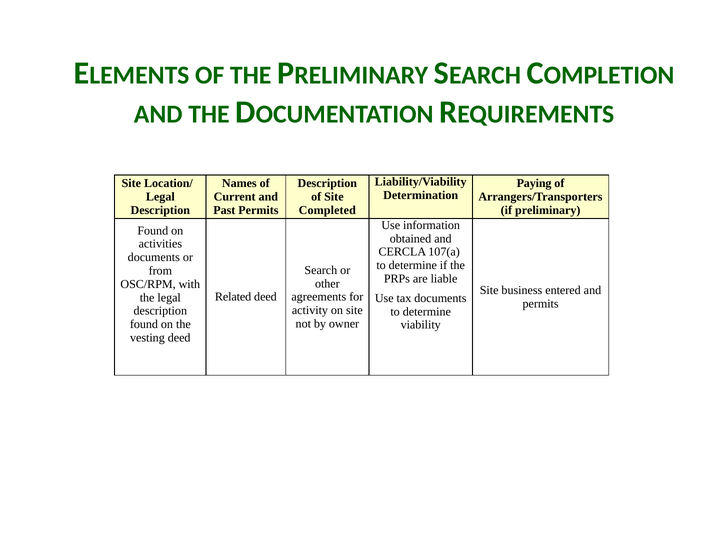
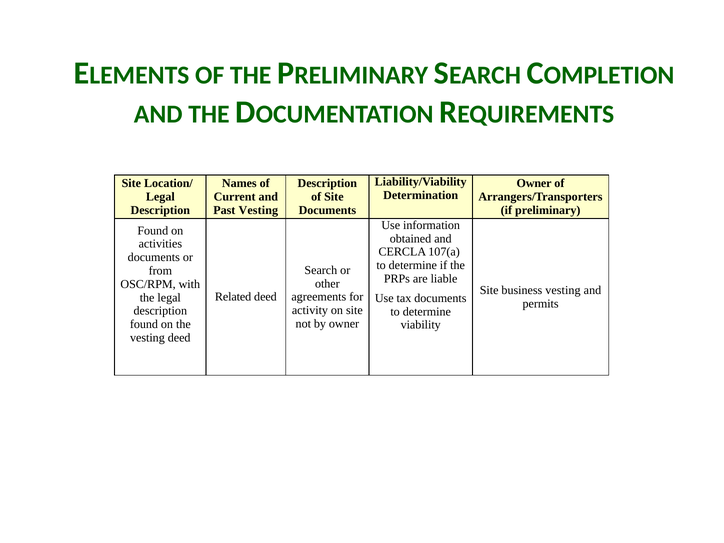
Paying: Paying -> Owner (534, 183)
Past Permits: Permits -> Vesting (258, 210)
Completed: Completed -> Documents (327, 210)
business entered: entered -> vesting (563, 290)
